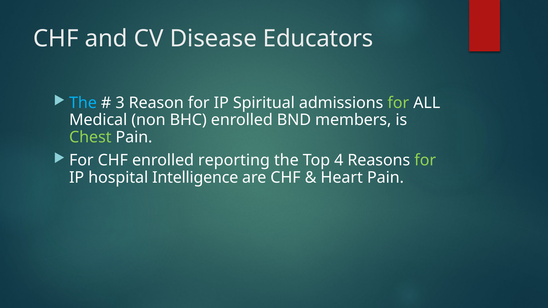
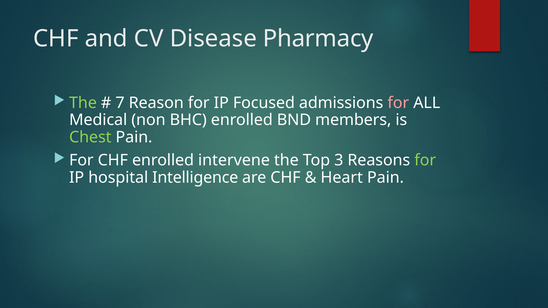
Educators: Educators -> Pharmacy (318, 38)
The colour: light blue -> light green (83, 103)
3: 3 -> 7 (120, 103)
Spiritual: Spiritual -> Focused (264, 103)
for colour: light green -> pink (398, 103)
reporting: reporting -> intervene (234, 160)
4: 4 -> 3 (339, 160)
